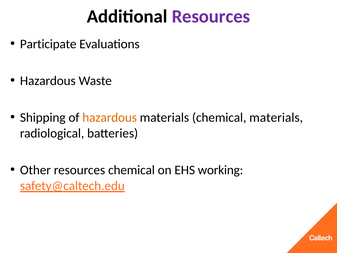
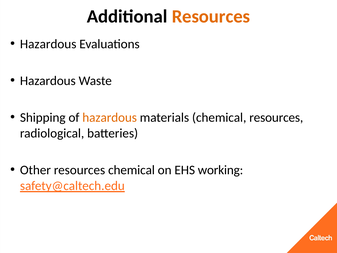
Resources colour: purple -> orange (211, 17)
Participate: Participate -> Hazardous (48, 44)
chemical materials: materials -> resources (276, 117)
